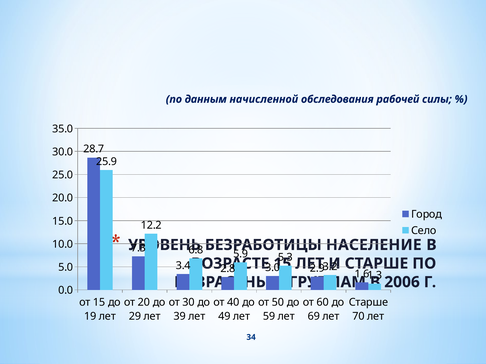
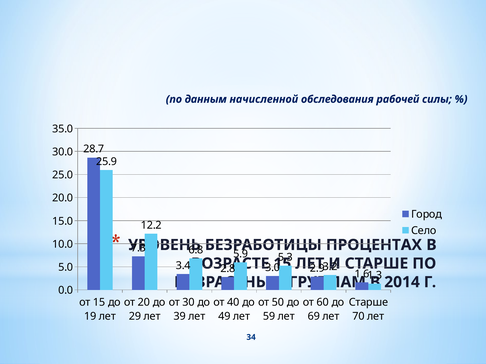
НАСЕЛЕНИЕ: НАСЕЛЕНИЕ -> ПРОЦЕНТАХ (374, 245)
2006: 2006 -> 2014 (402, 282)
